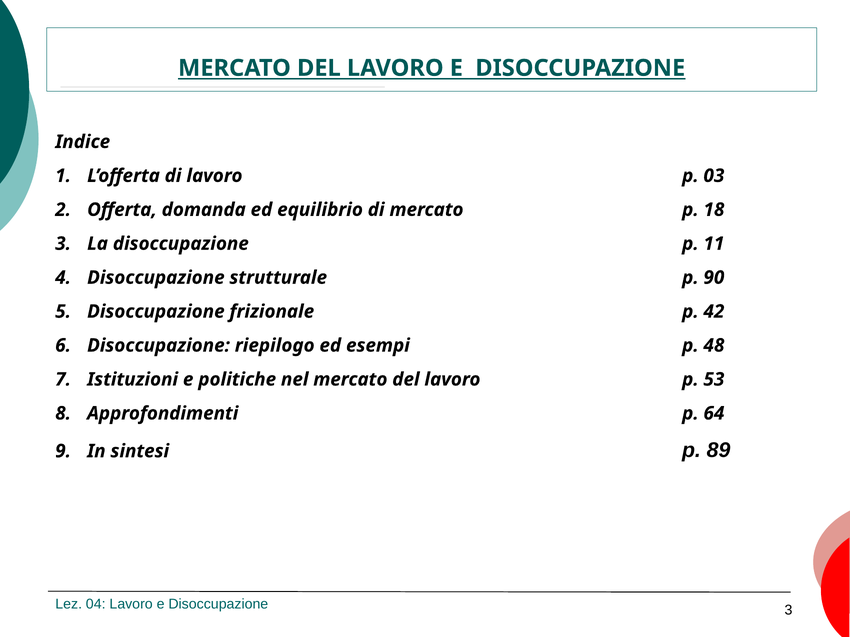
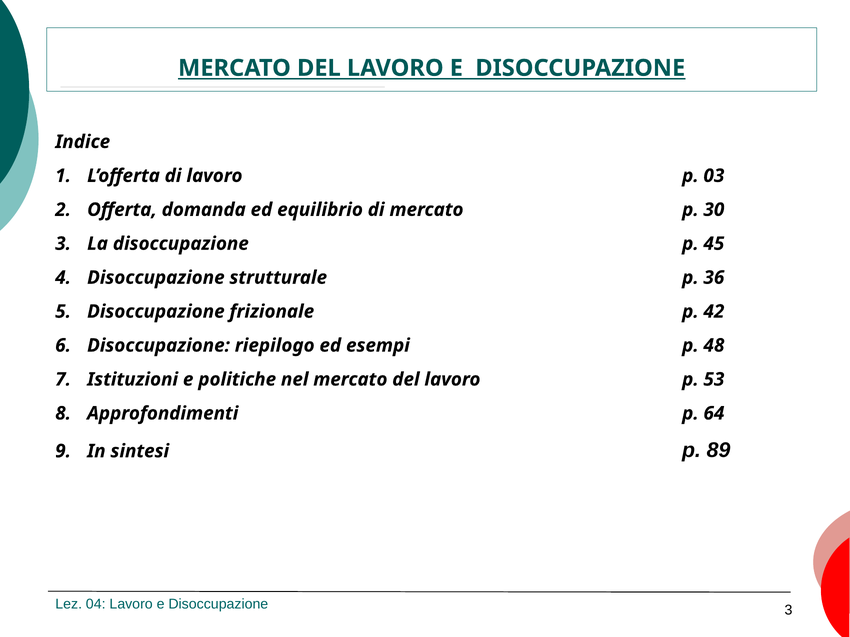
18: 18 -> 30 (714, 210)
11: 11 -> 45 (714, 244)
90: 90 -> 36 (714, 278)
